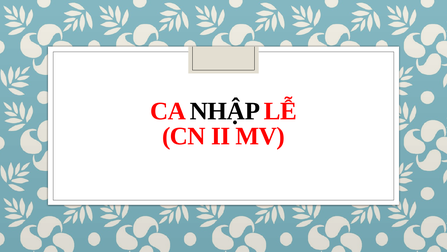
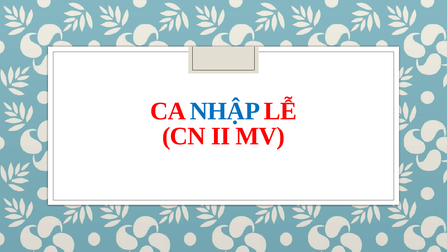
NHẬP colour: black -> blue (225, 111)
